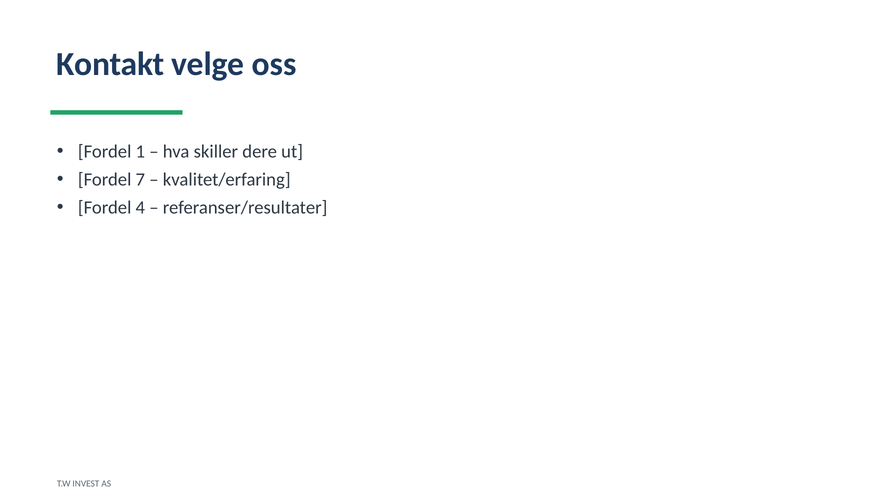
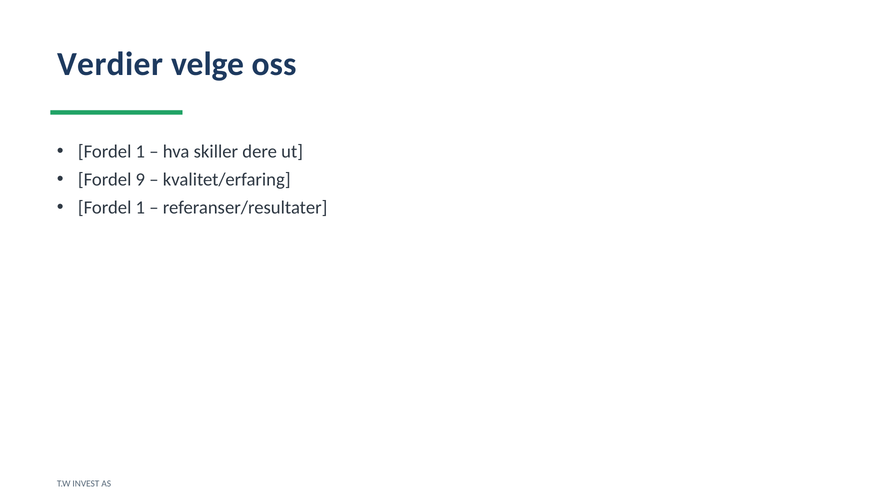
Kontakt: Kontakt -> Verdier (110, 64)
7: 7 -> 9 (140, 180)
4: 4 -> 1 (140, 208)
